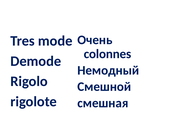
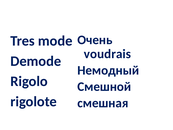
colonnes: colonnes -> voudrais (107, 54)
